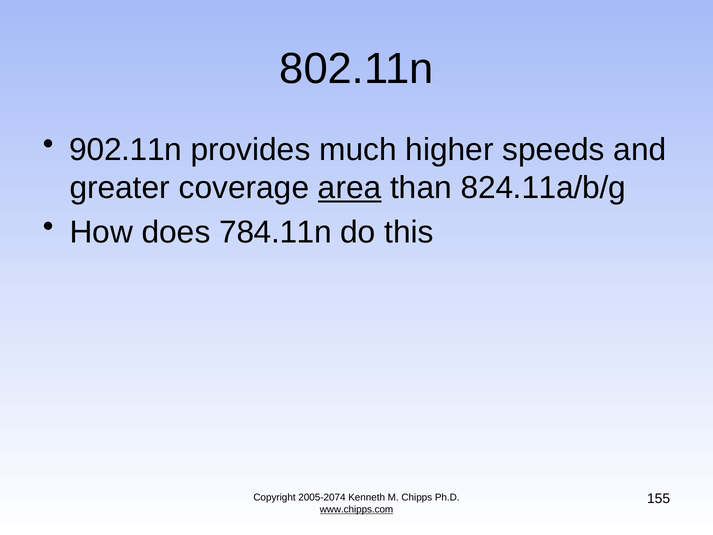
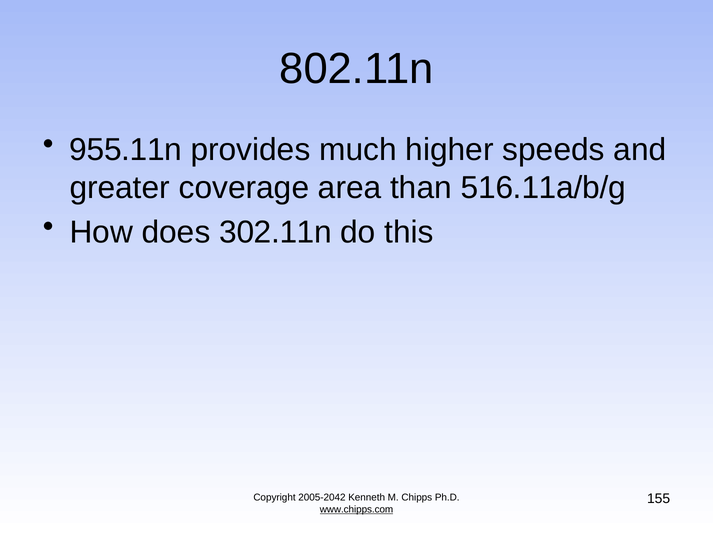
902.11n: 902.11n -> 955.11n (126, 150)
area underline: present -> none (350, 188)
824.11a/b/g: 824.11a/b/g -> 516.11a/b/g (543, 188)
784.11n: 784.11n -> 302.11n (276, 232)
2005-2074: 2005-2074 -> 2005-2042 (322, 497)
